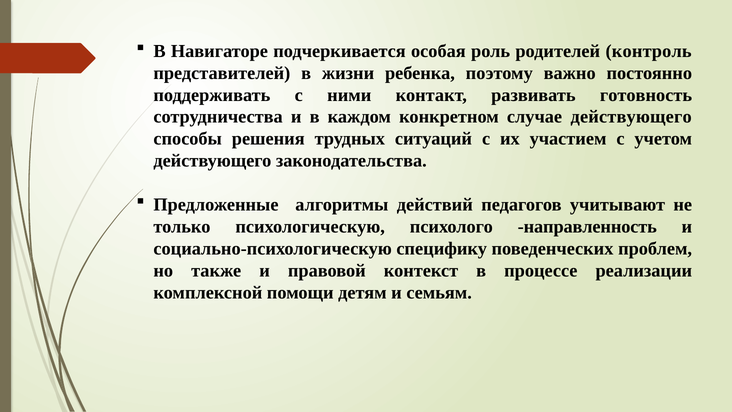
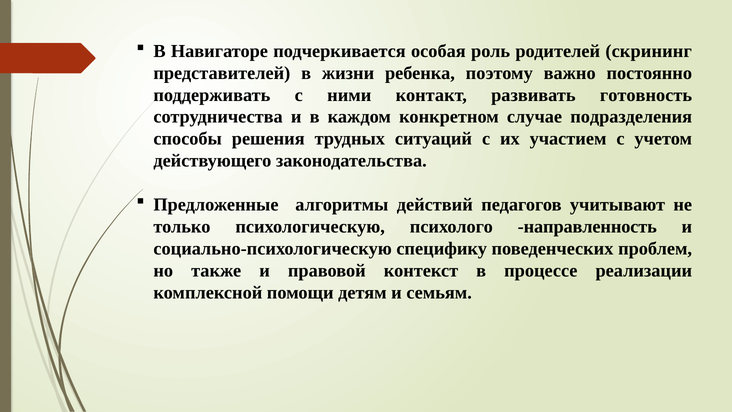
контроль: контроль -> скрининг (649, 51)
случае действующего: действующего -> подразделения (631, 117)
